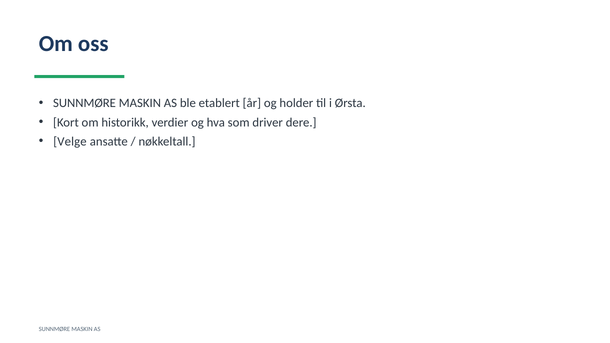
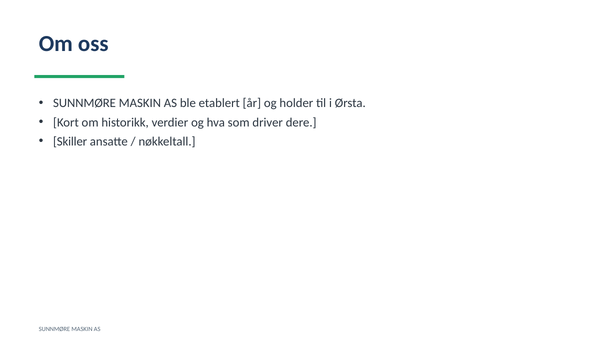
Velge: Velge -> Skiller (70, 141)
